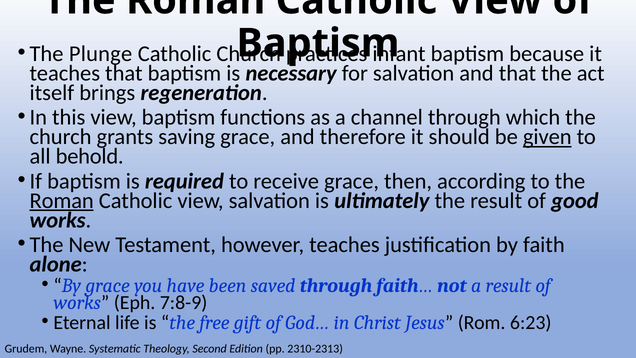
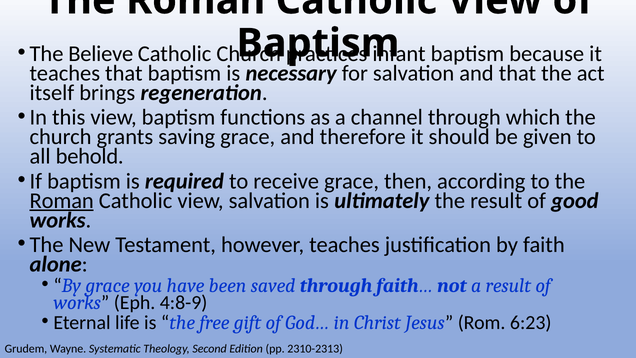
Plunge: Plunge -> Believe (101, 54)
given underline: present -> none (547, 137)
7:8-9: 7:8-9 -> 4:8-9 (184, 303)
